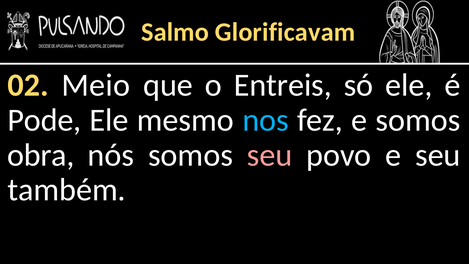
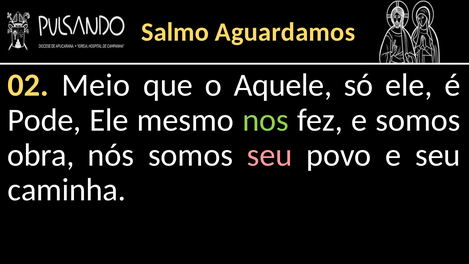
Glorificavam: Glorificavam -> Aguardamos (285, 32)
Entreis: Entreis -> Aquele (283, 85)
nos colour: light blue -> light green (266, 120)
também: também -> caminha (67, 190)
